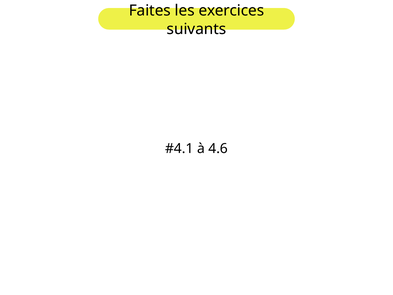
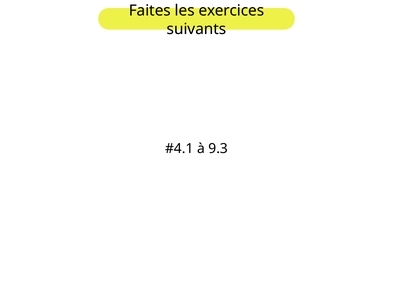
4.6: 4.6 -> 9.3 (218, 148)
